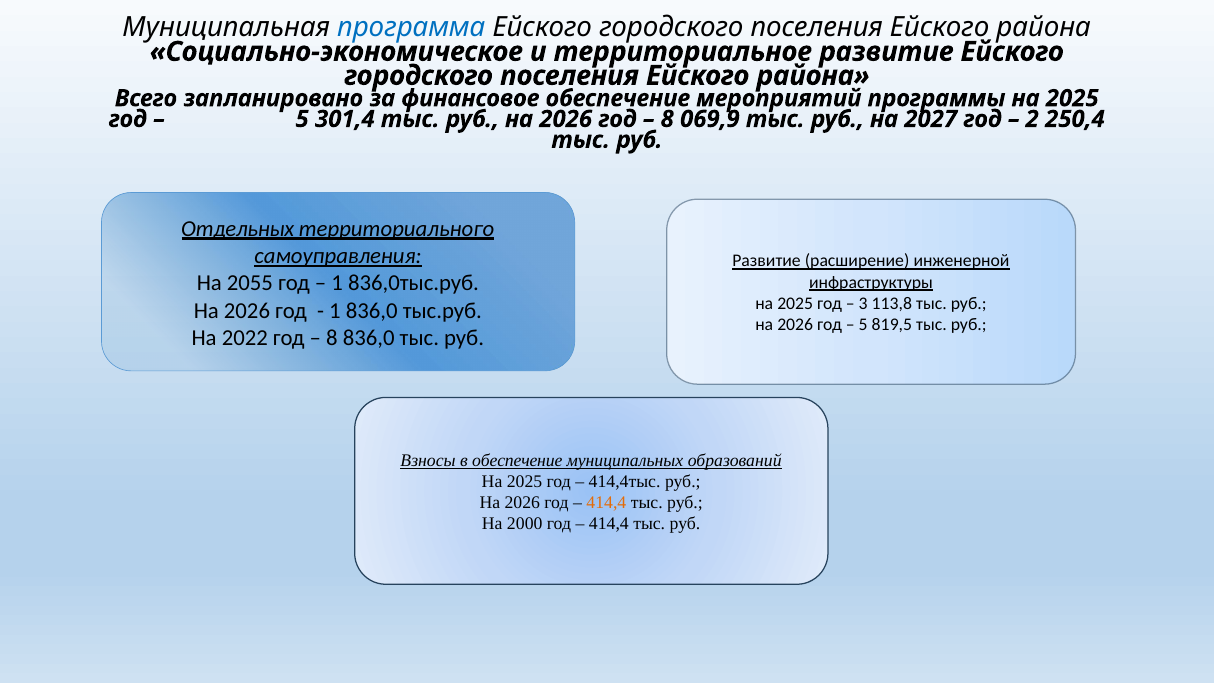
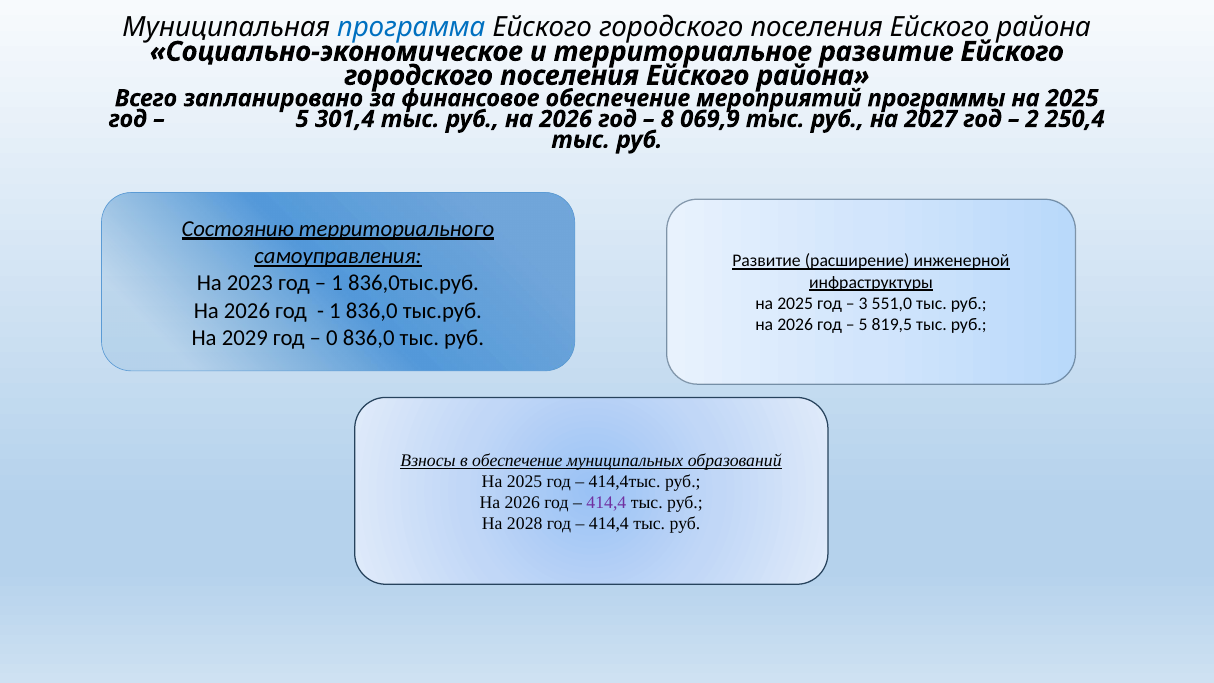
Отдельных: Отдельных -> Состоянию (238, 229)
2055: 2055 -> 2023 (250, 283)
113,8: 113,8 -> 551,0 (892, 303)
2022: 2022 -> 2029 (245, 338)
8: 8 -> 0 (332, 338)
414,4 colour: orange -> purple (606, 503)
2000: 2000 -> 2028 (525, 524)
